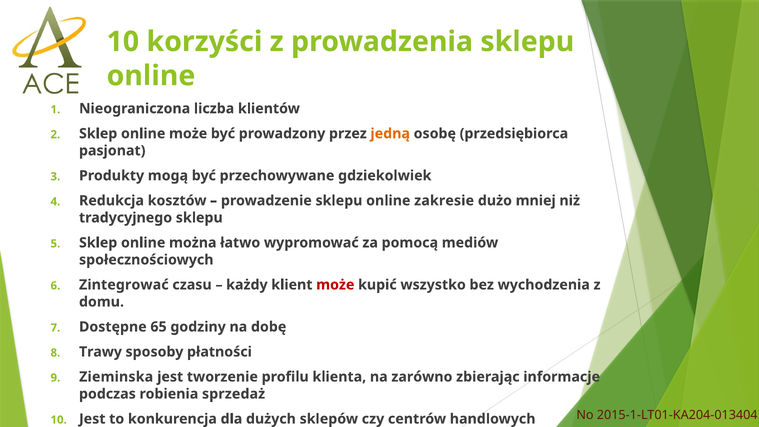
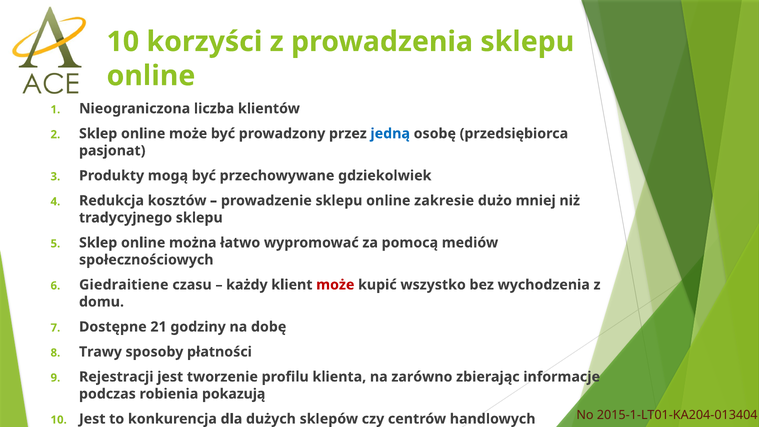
jedną colour: orange -> blue (390, 134)
Zintegrować: Zintegrować -> Giedraitiene (124, 285)
65: 65 -> 21 (159, 327)
Zieminska: Zieminska -> Rejestracji (116, 377)
sprzedaż: sprzedaż -> pokazują (234, 394)
